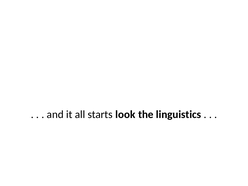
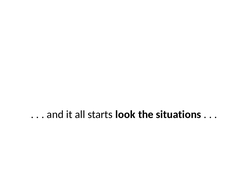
linguistics: linguistics -> situations (179, 114)
